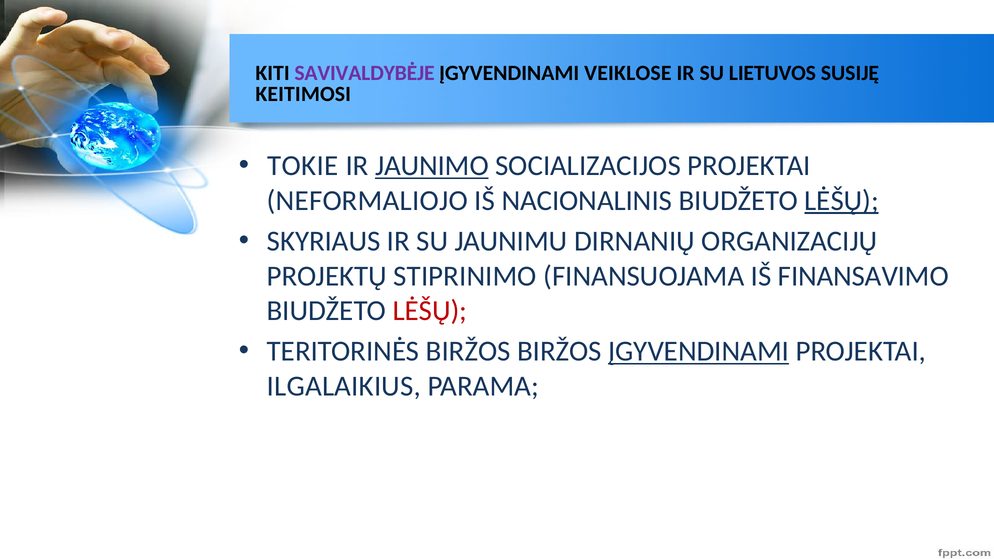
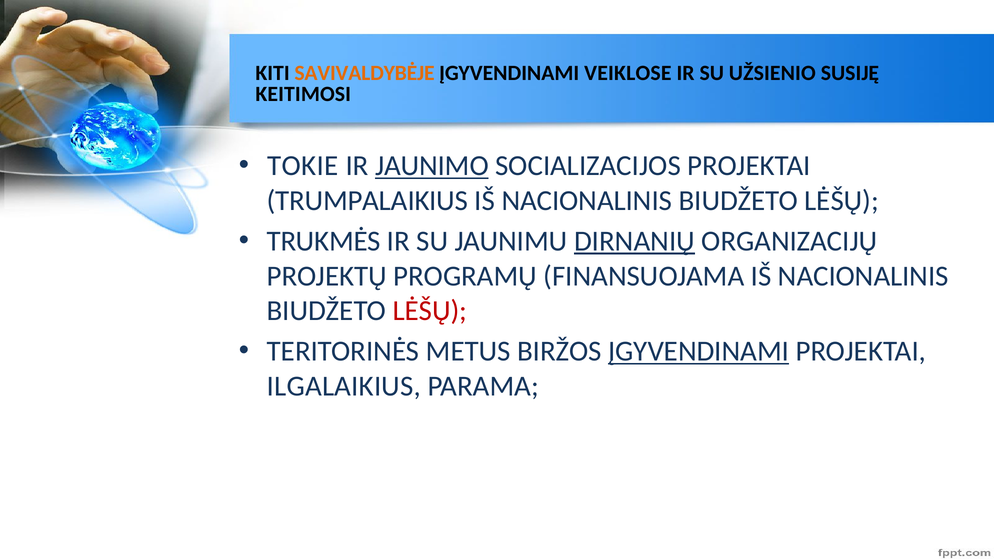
SAVIVALDYBĖJE colour: purple -> orange (365, 73)
LIETUVOS: LIETUVOS -> UŽSIENIO (772, 73)
NEFORMALIOJO: NEFORMALIOJO -> TRUMPALAIKIUS (367, 201)
LĖŠŲ underline: present -> none (842, 201)
SKYRIAUS: SKYRIAUS -> TRUKMĖS (324, 241)
DIRNANIŲ underline: none -> present (634, 241)
STIPRINIMO: STIPRINIMO -> PROGRAMŲ (465, 276)
FINANSUOJAMA IŠ FINANSAVIMO: FINANSAVIMO -> NACIONALINIS (863, 276)
TERITORINĖS BIRŽOS: BIRŽOS -> METUS (468, 351)
